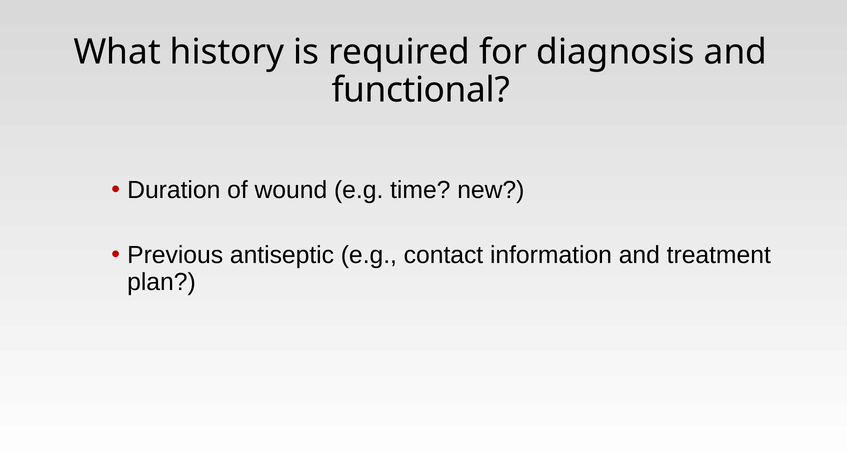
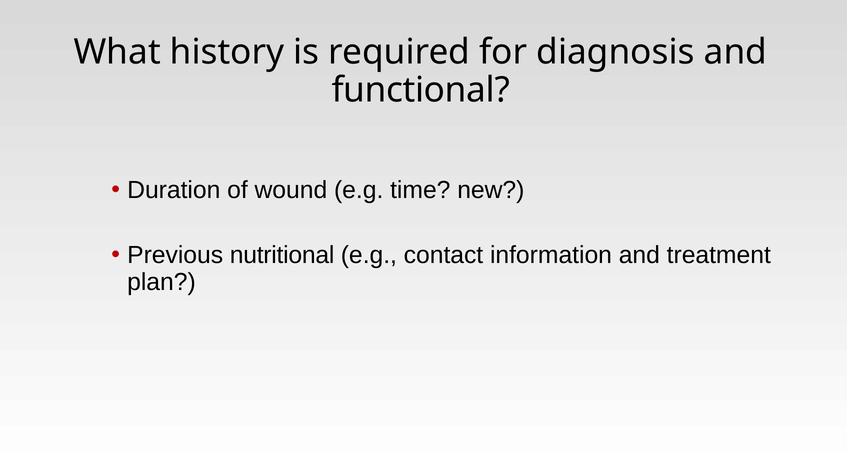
antiseptic: antiseptic -> nutritional (282, 256)
